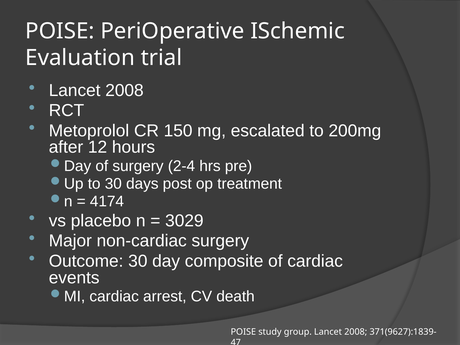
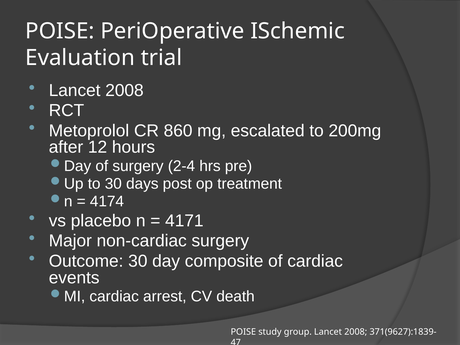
150: 150 -> 860 (178, 131)
3029: 3029 -> 4171 (184, 221)
